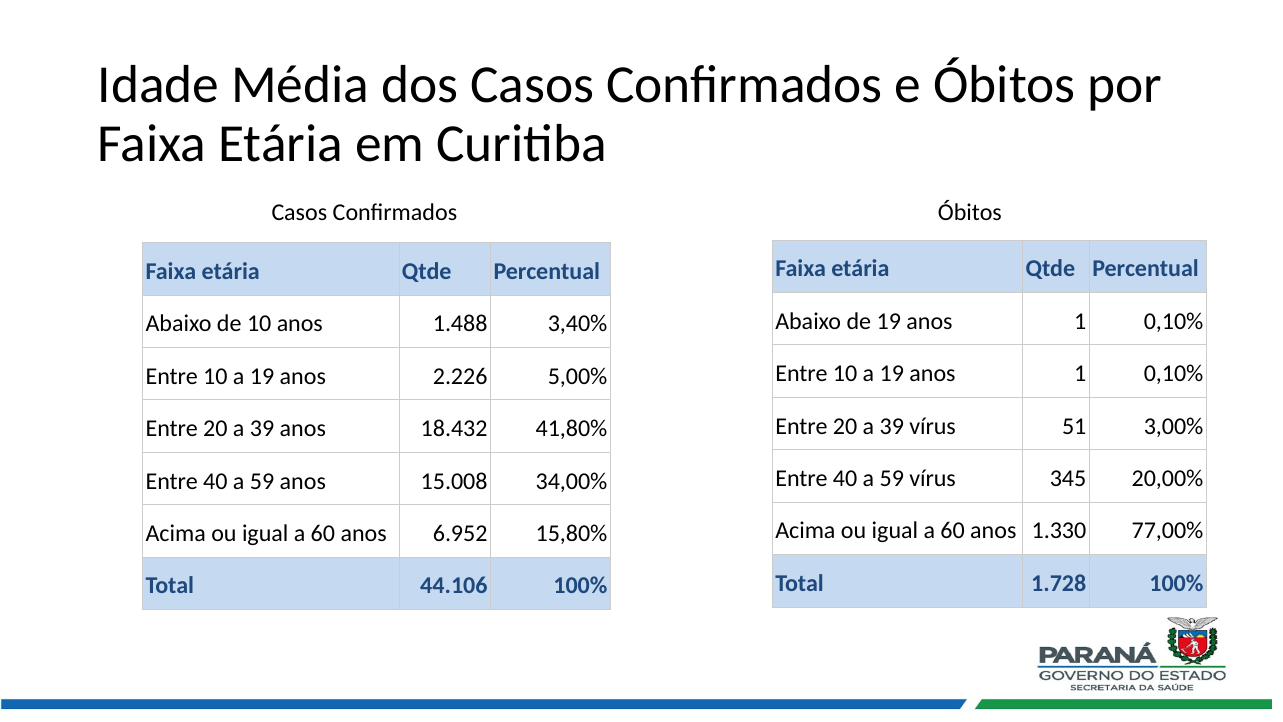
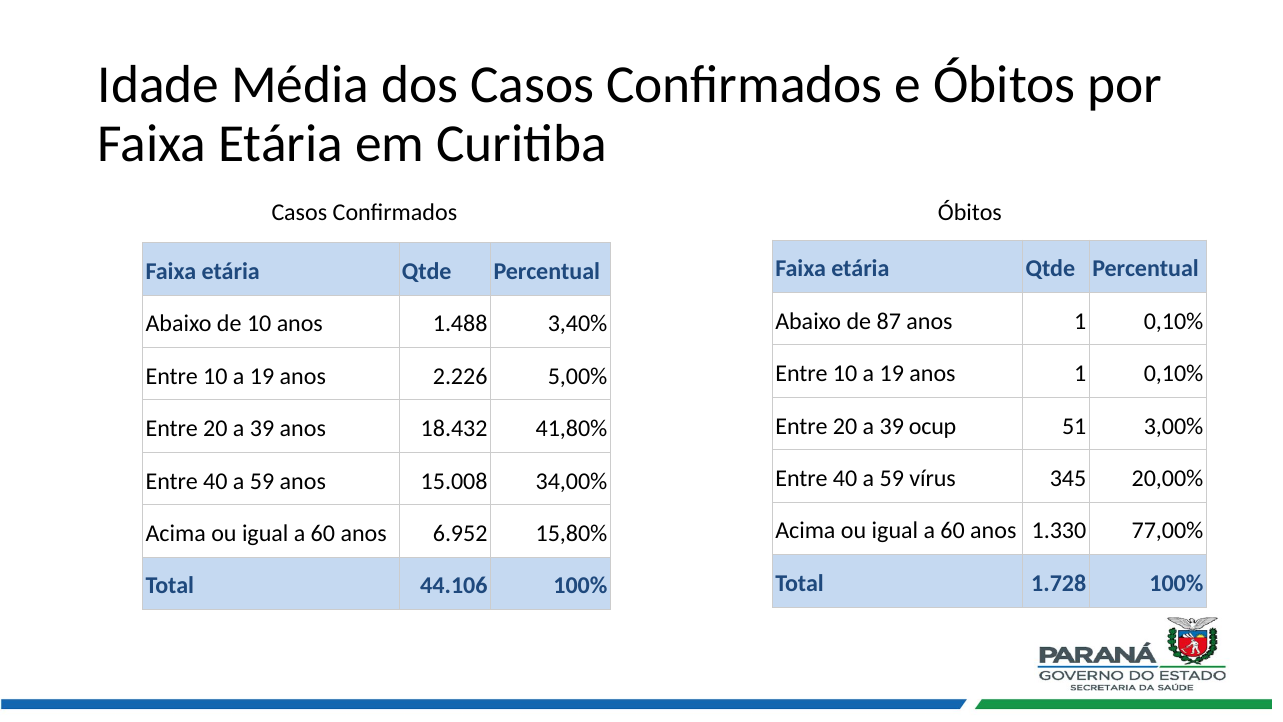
de 19: 19 -> 87 (889, 321)
39 vírus: vírus -> ocup (933, 426)
